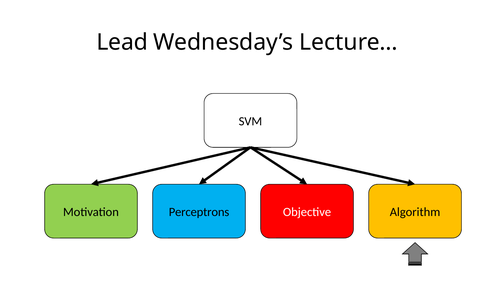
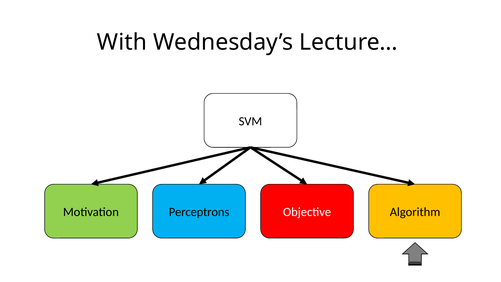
Lead: Lead -> With (122, 42)
